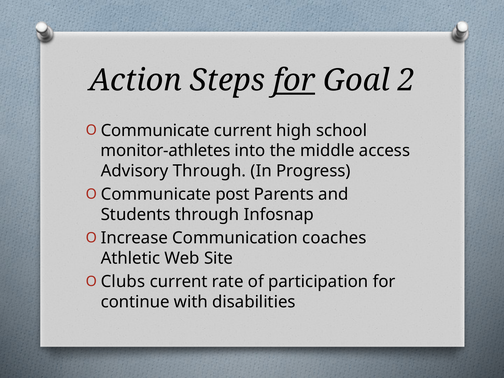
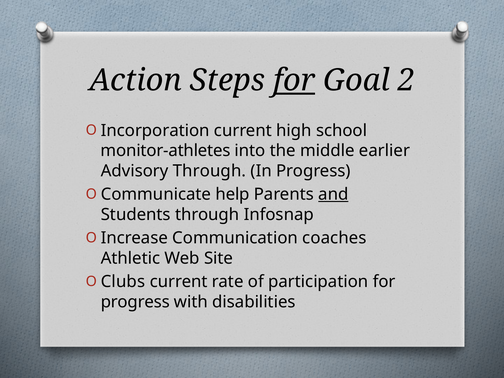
Communicate: Communicate -> Incorporation (155, 131)
access: access -> earlier (384, 151)
post: post -> help (232, 194)
and underline: none -> present (333, 194)
continue: continue -> progress (135, 302)
